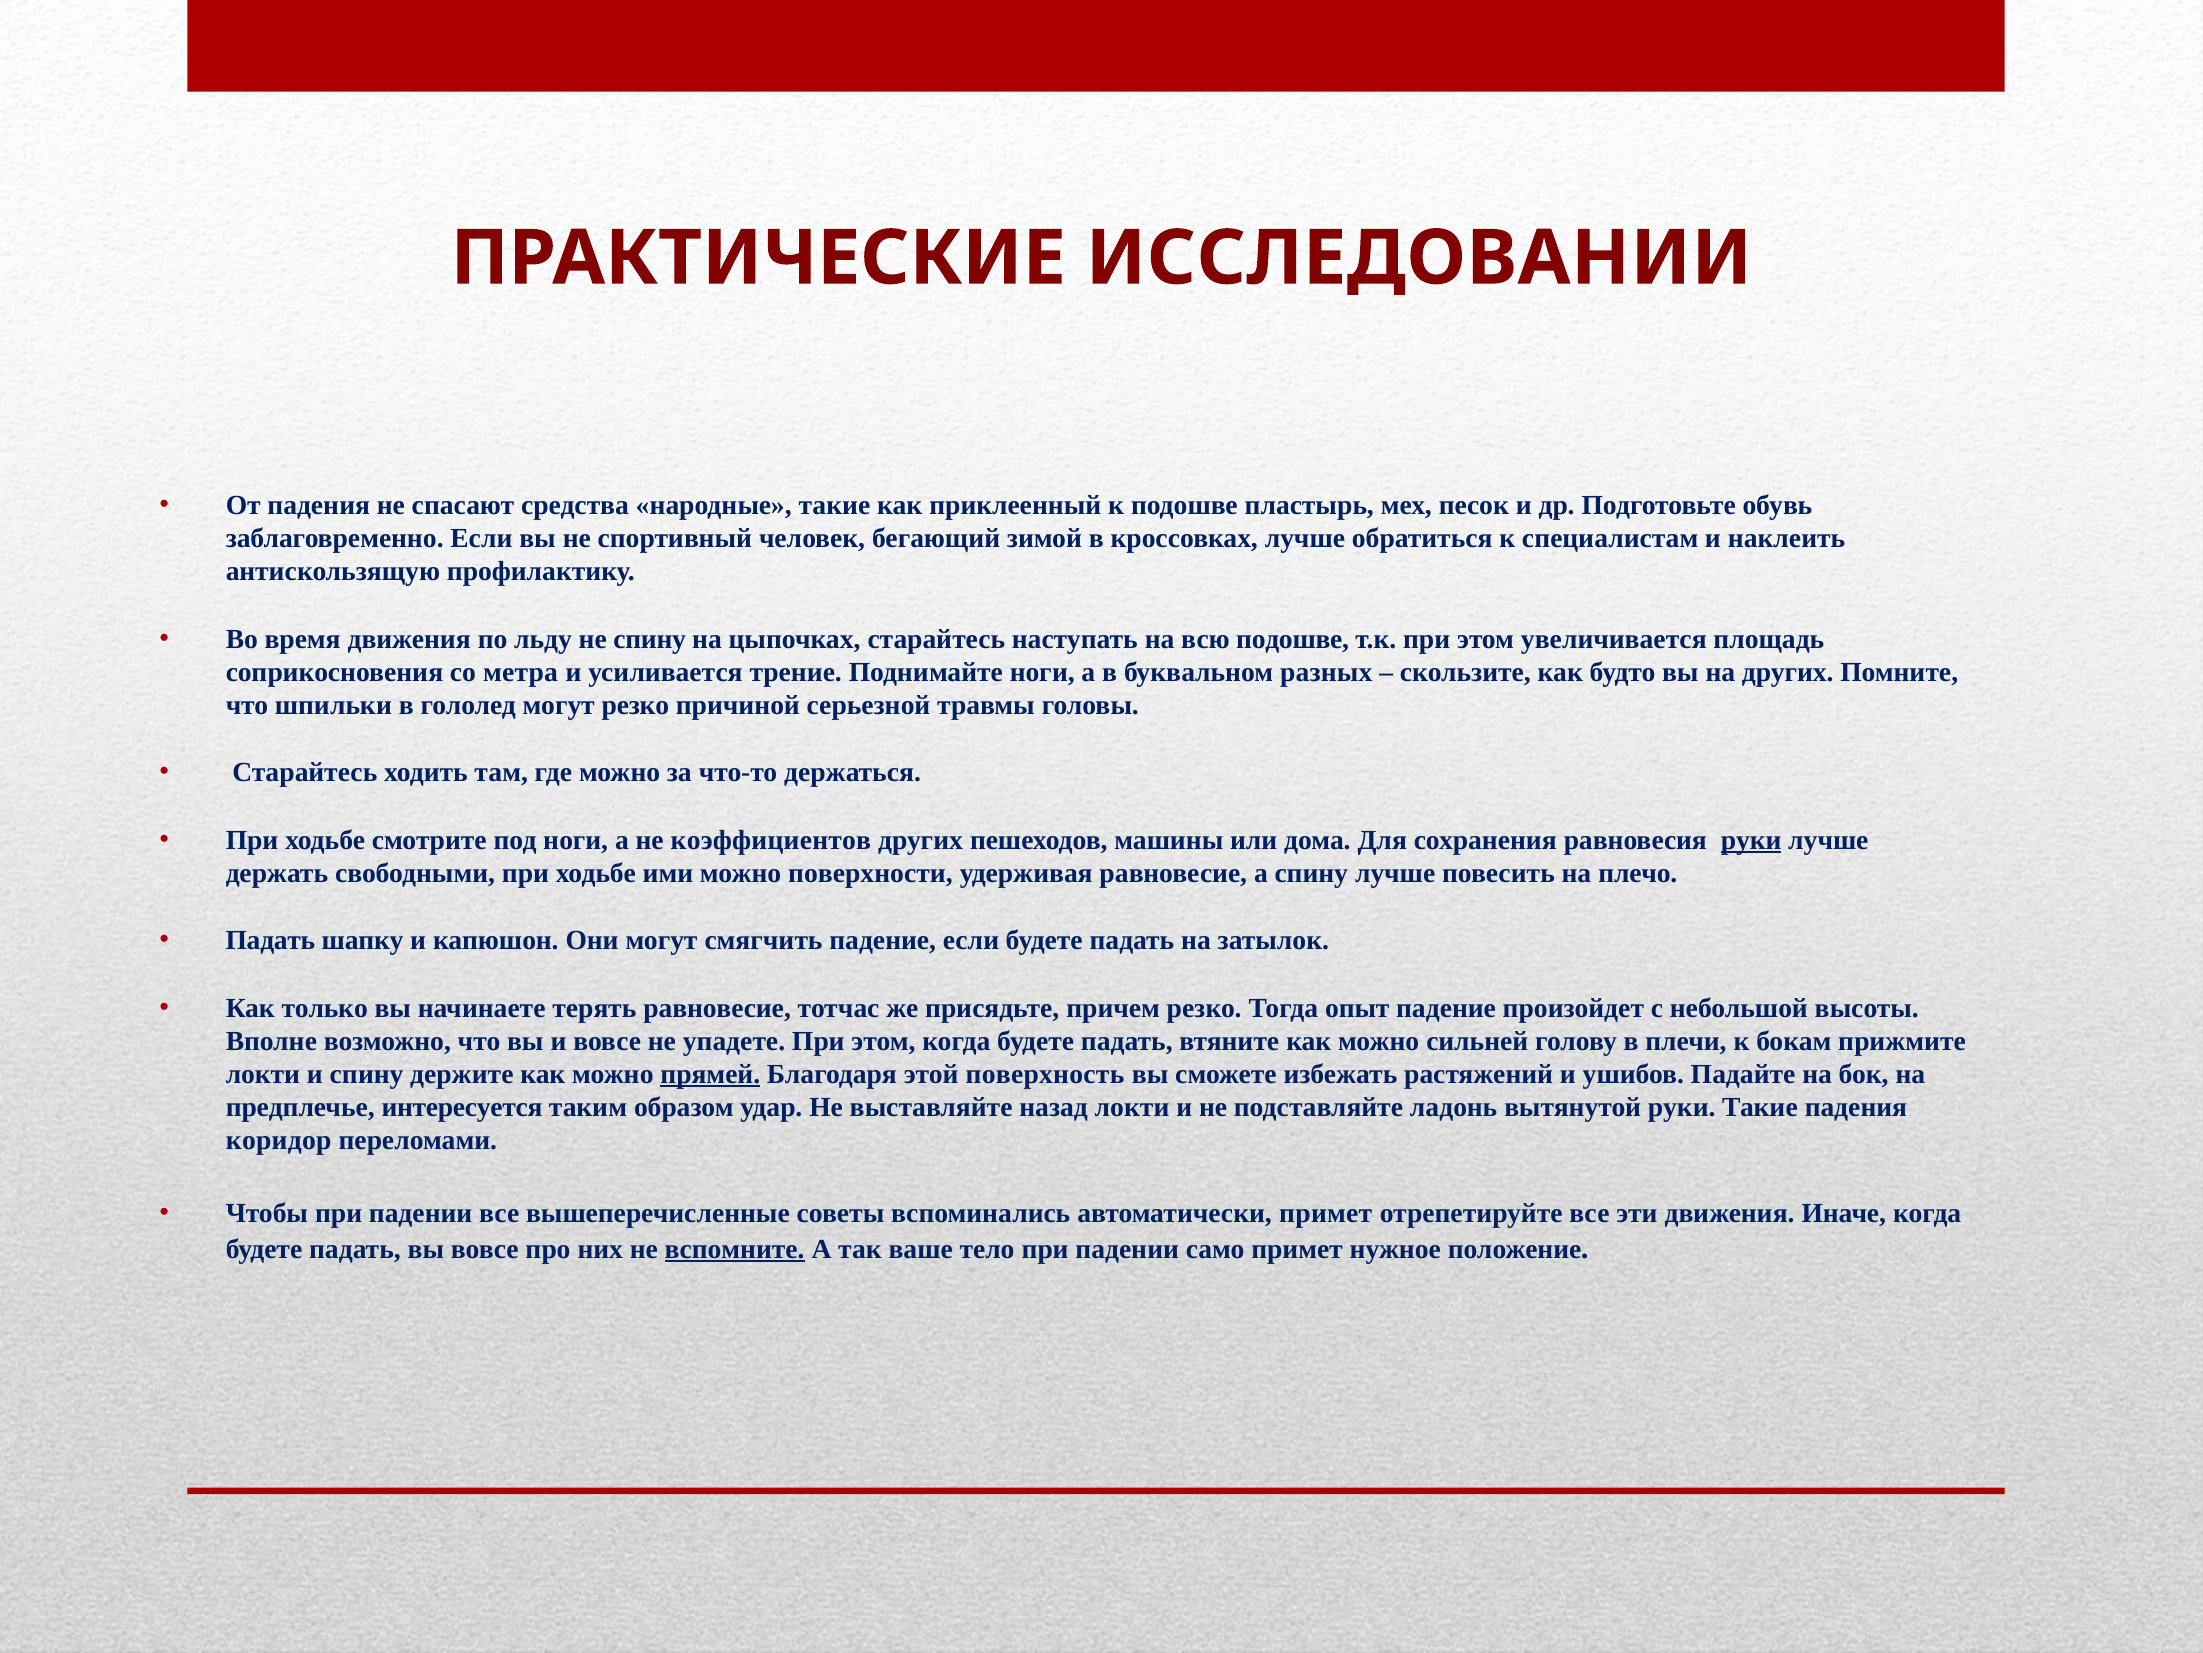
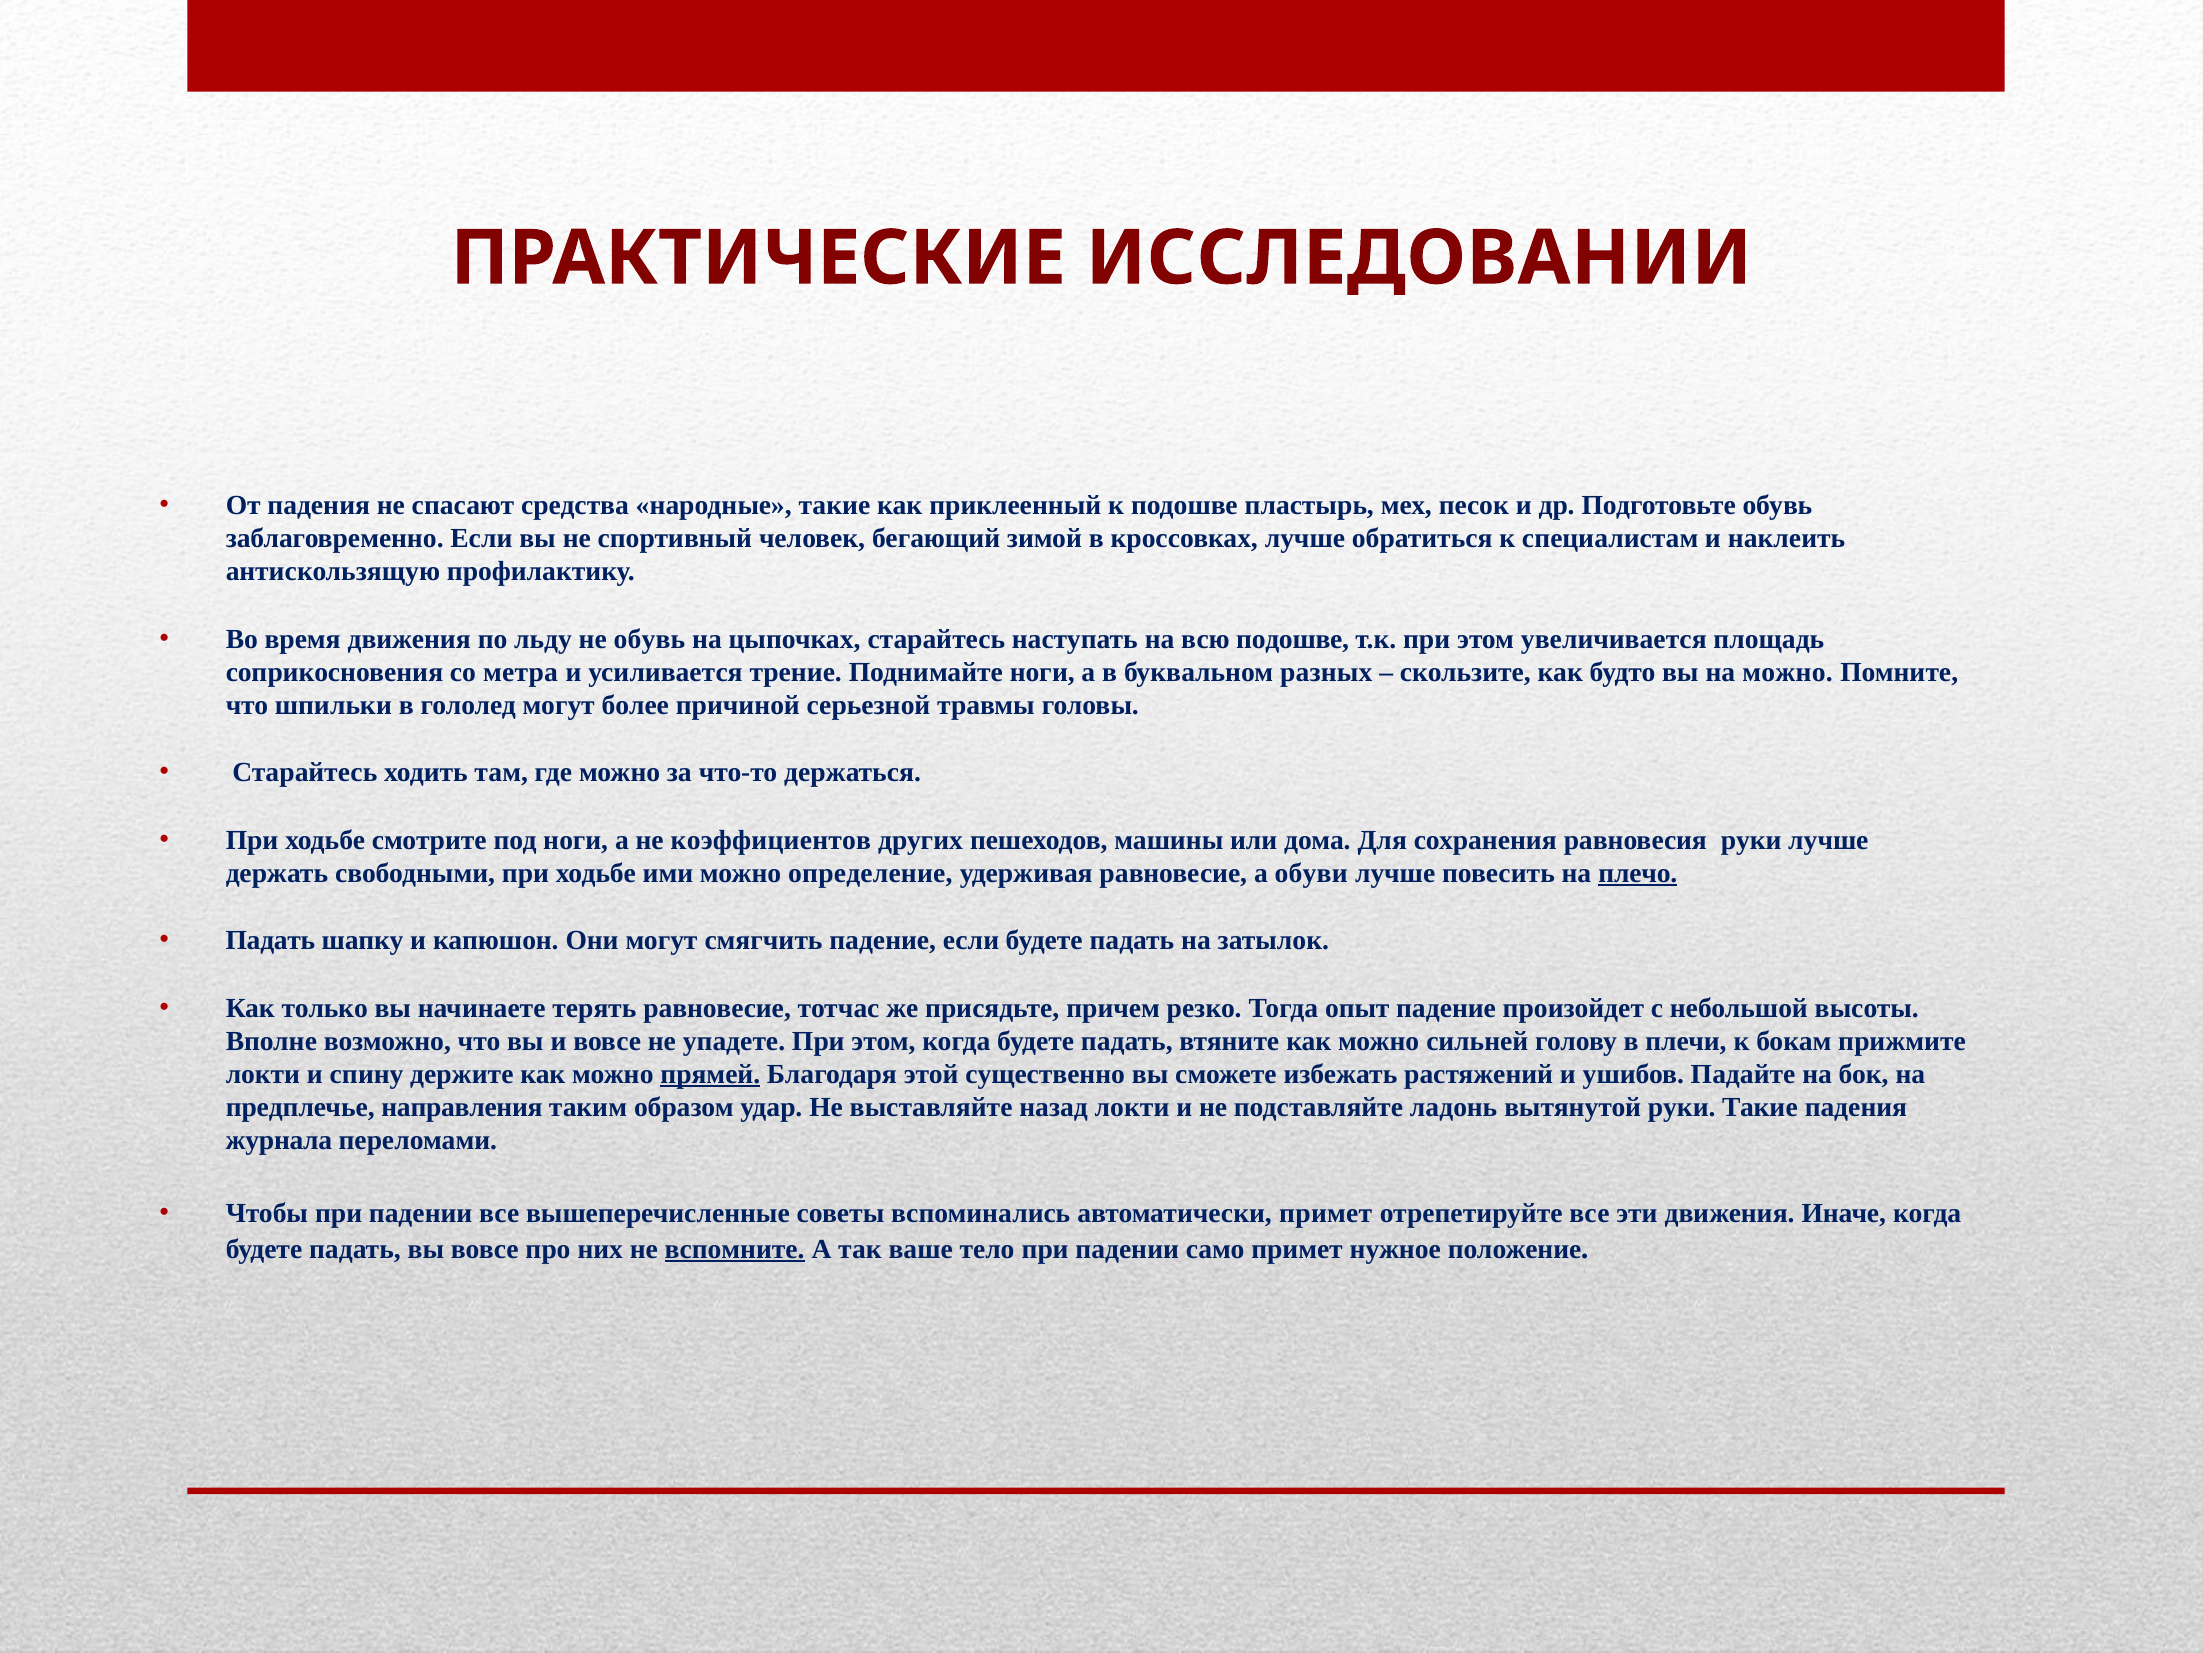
не спину: спину -> обувь (649, 639)
на других: других -> можно (1788, 672)
могут резко: резко -> более (635, 705)
руки underline: present -> none (1751, 840)
поверхности: поверхности -> определение (870, 873)
а спину: спину -> обуви (1311, 873)
плечо underline: none -> present (1638, 873)
поверхность: поверхность -> существенно (1045, 1074)
интересуется: интересуется -> направления (462, 1107)
коридор: коридор -> журнала (279, 1140)
